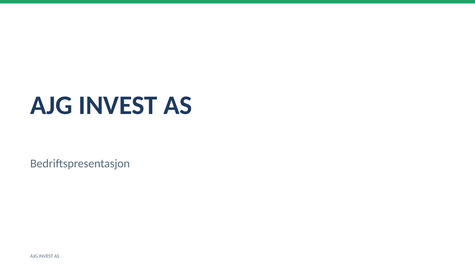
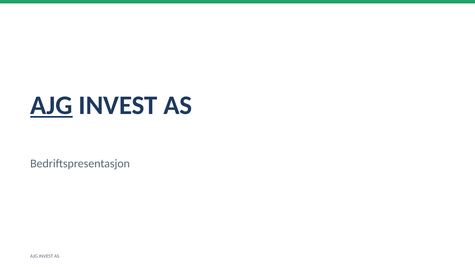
AJG underline: none -> present (51, 105)
